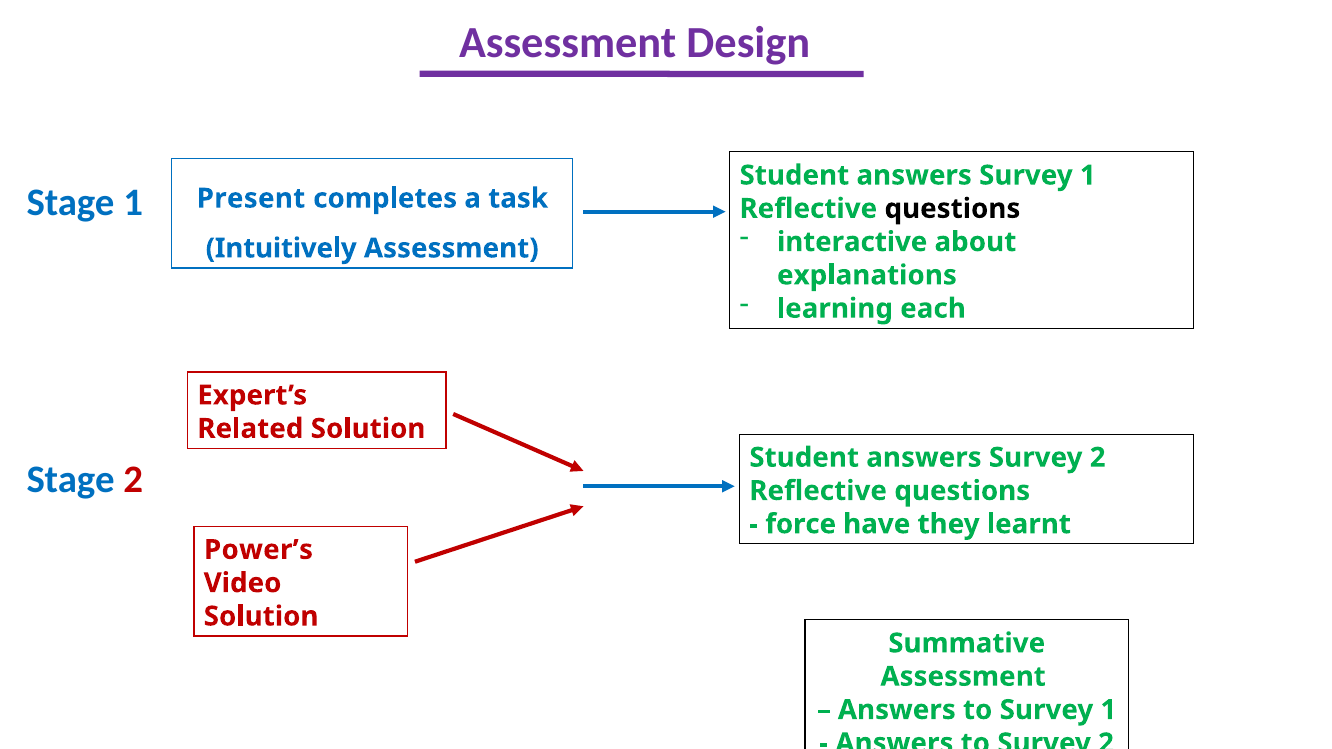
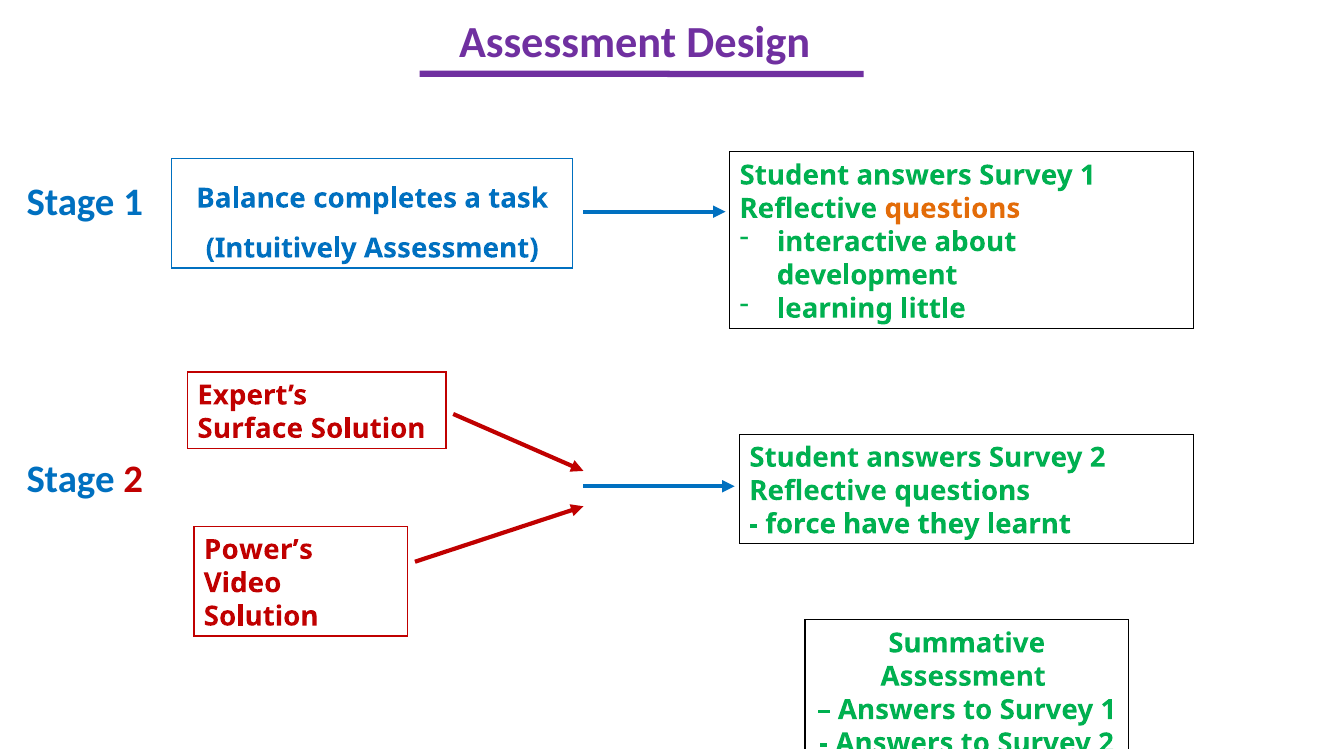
Present: Present -> Balance (251, 198)
questions colour: black -> orange (952, 209)
explanations: explanations -> development (867, 275)
each: each -> little (933, 309)
Related: Related -> Surface (250, 429)
